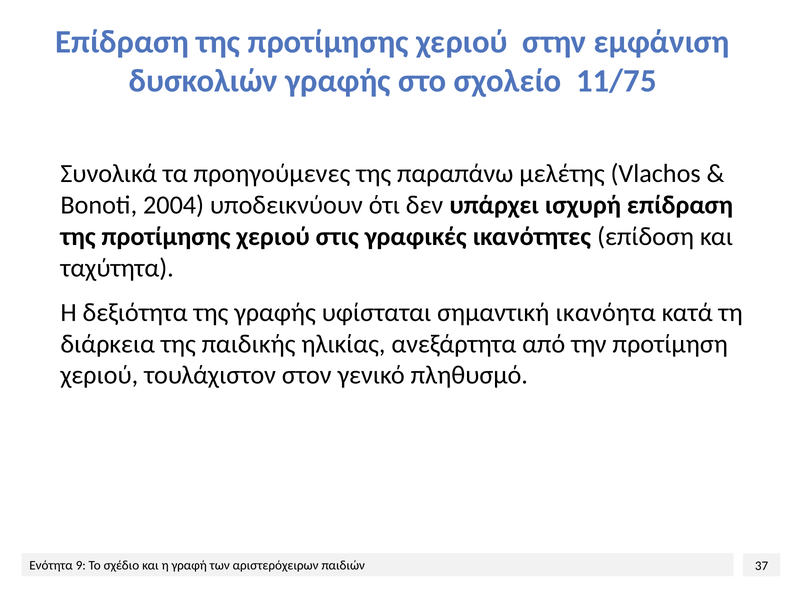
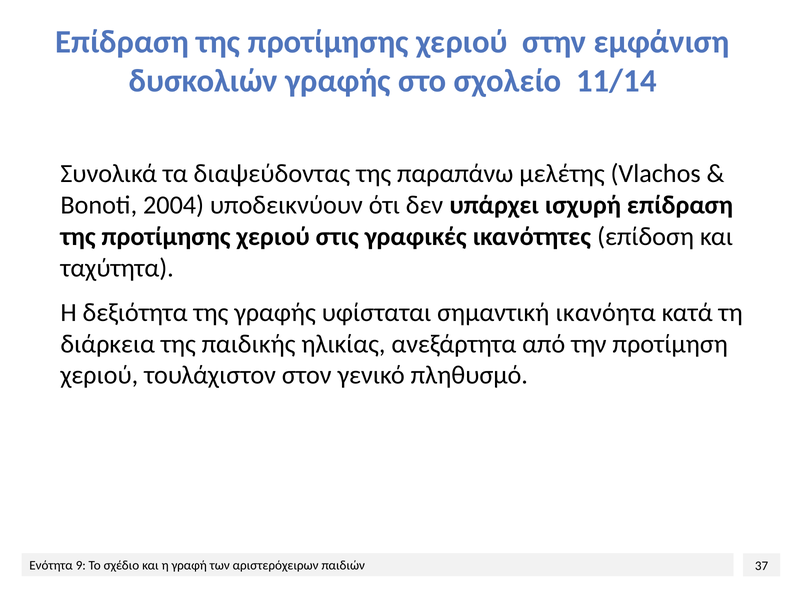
11/75: 11/75 -> 11/14 (616, 81)
προηγούμενες: προηγούμενες -> διαψεύδοντας (272, 174)
